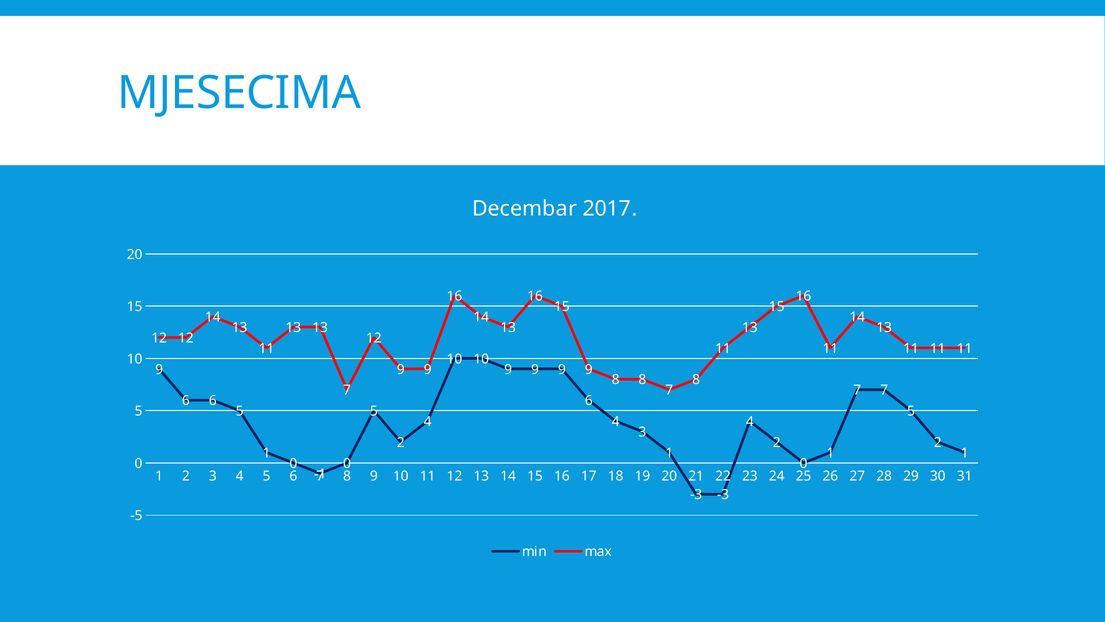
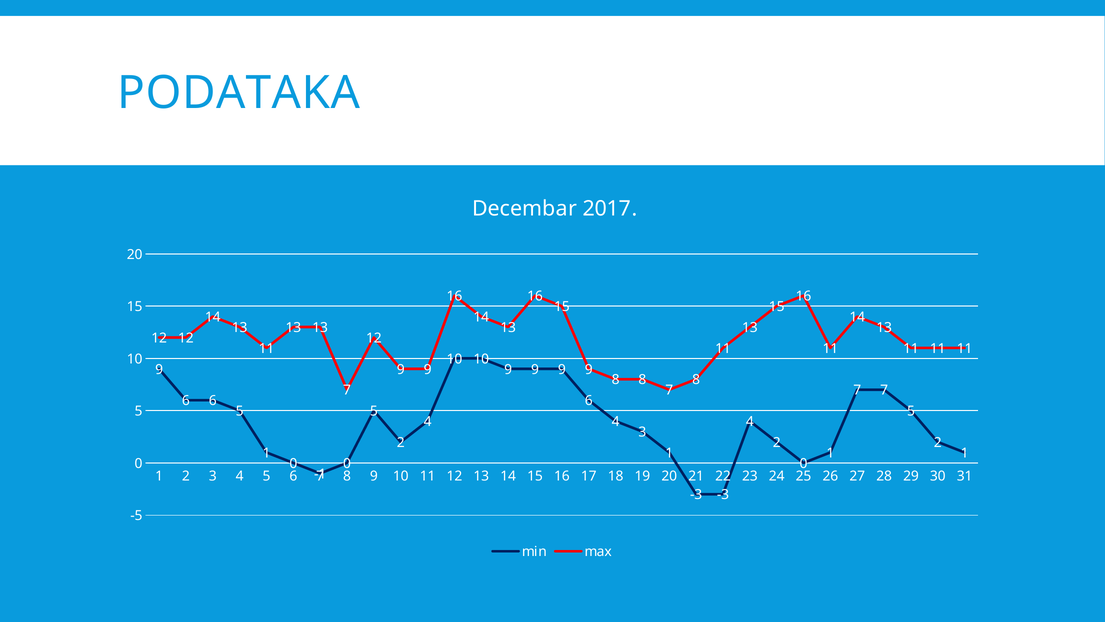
MJESECIMA: MJESECIMA -> PODATAKA (239, 93)
